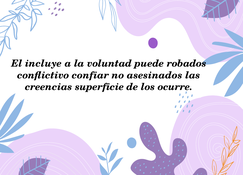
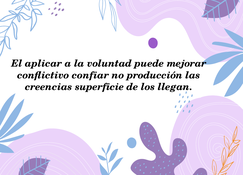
incluye: incluye -> aplicar (43, 64)
robados: robados -> mejorar (187, 64)
asesinados: asesinados -> producción (155, 75)
ocurre: ocurre -> llegan (175, 87)
